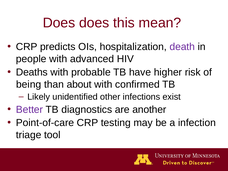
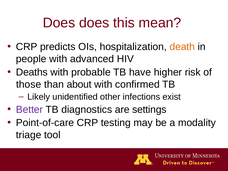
death colour: purple -> orange (182, 47)
being: being -> those (29, 84)
another: another -> settings (149, 109)
infection: infection -> modality (197, 123)
